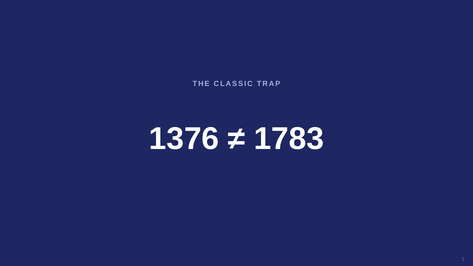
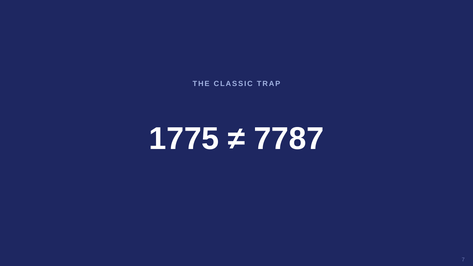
1376: 1376 -> 1775 (184, 139)
1783: 1783 -> 7787 (289, 139)
